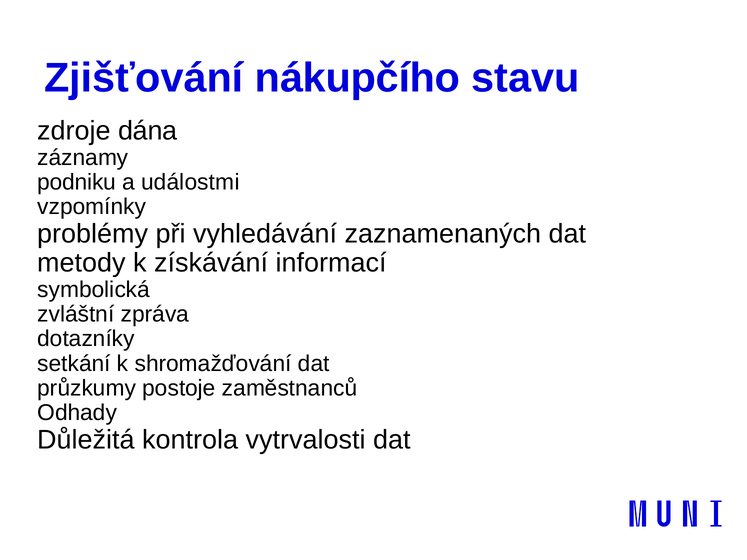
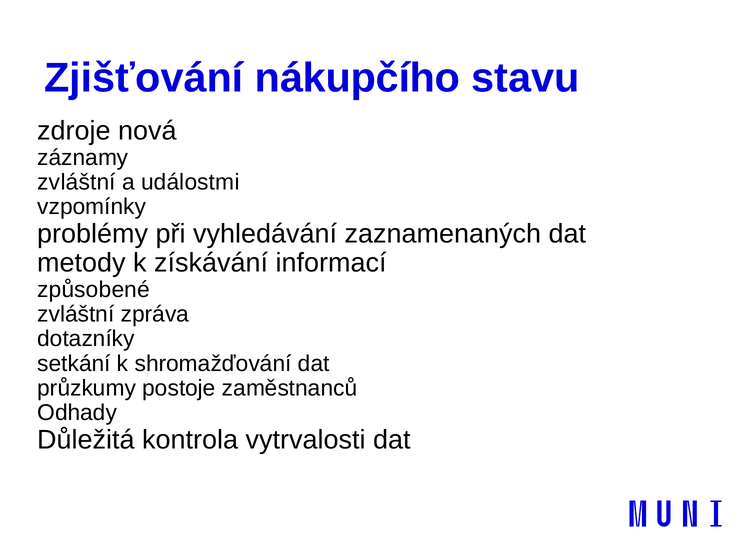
dána: dána -> nová (148, 131)
podniku: podniku -> zvláštní (77, 182)
symbolická: symbolická -> způsobené (94, 290)
